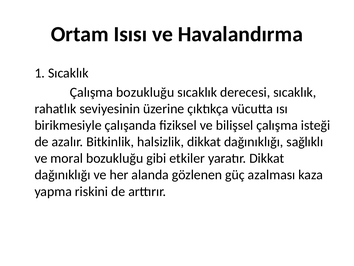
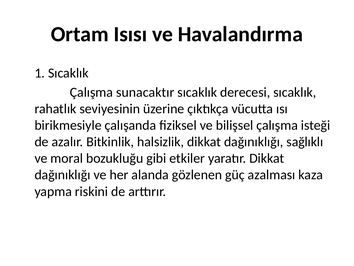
Çalışma bozukluğu: bozukluğu -> sunacaktır (145, 92)
